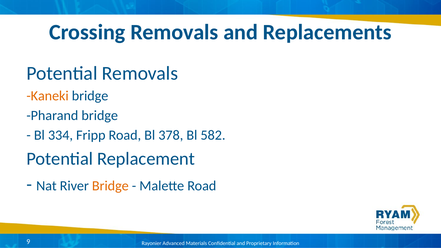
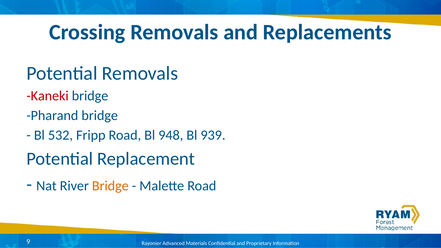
Kaneki colour: orange -> red (48, 96)
334: 334 -> 532 (60, 135)
378: 378 -> 948 (171, 135)
582: 582 -> 939 (213, 135)
